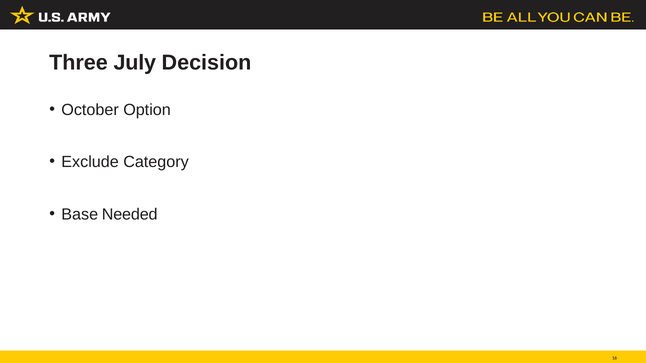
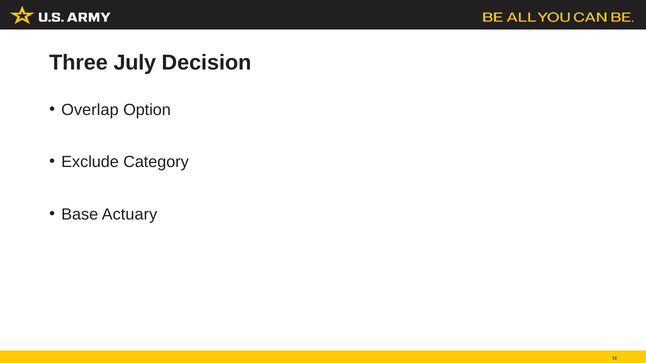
October: October -> Overlap (90, 110)
Needed: Needed -> Actuary (130, 214)
